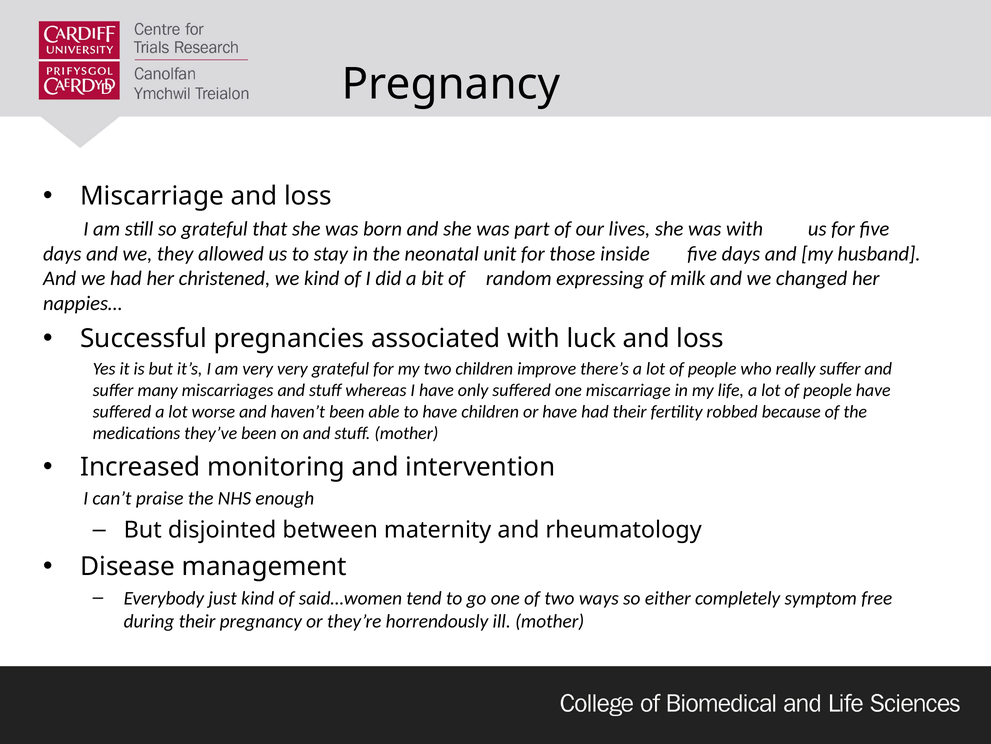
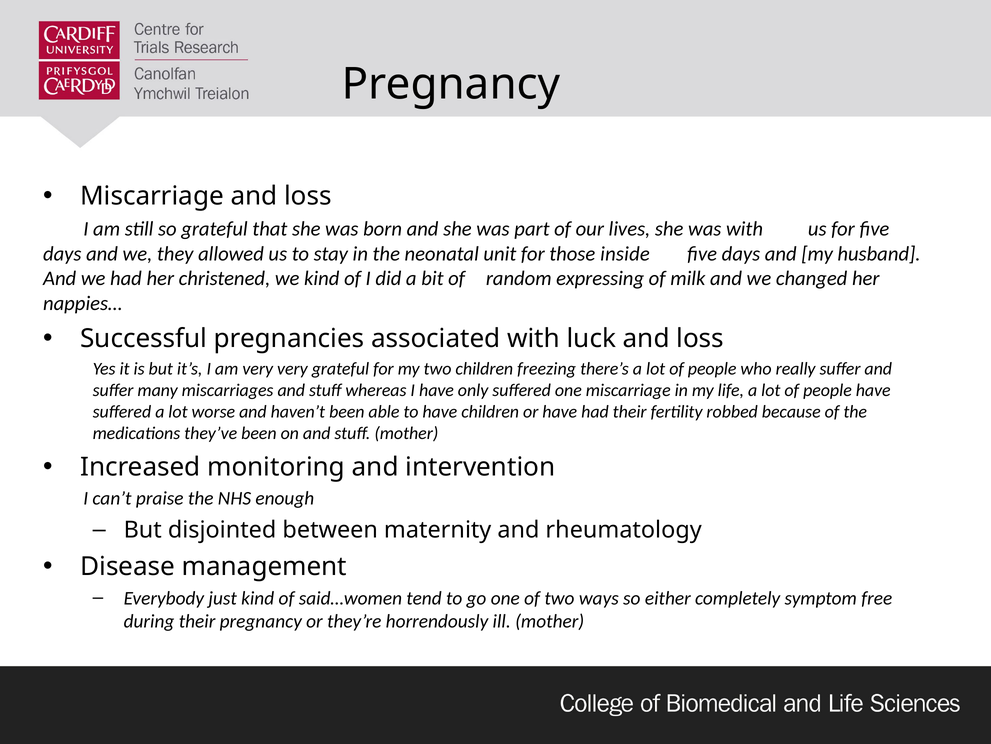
improve: improve -> freezing (547, 368)
